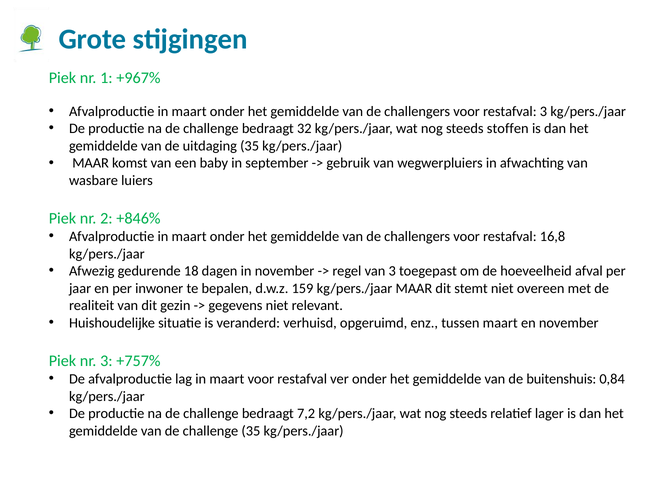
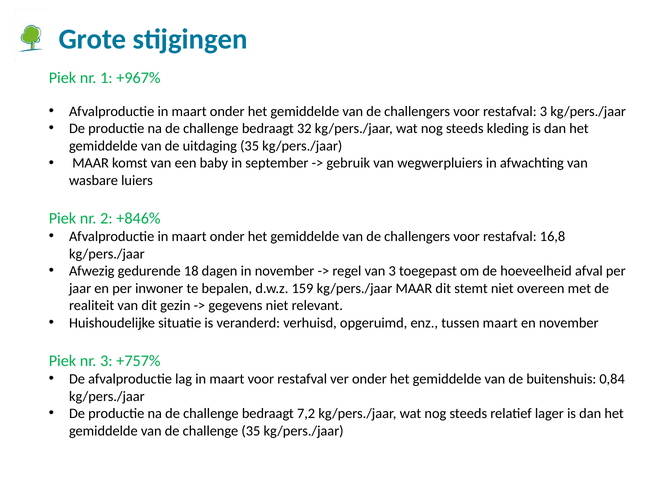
stoffen: stoffen -> kleding (508, 129)
